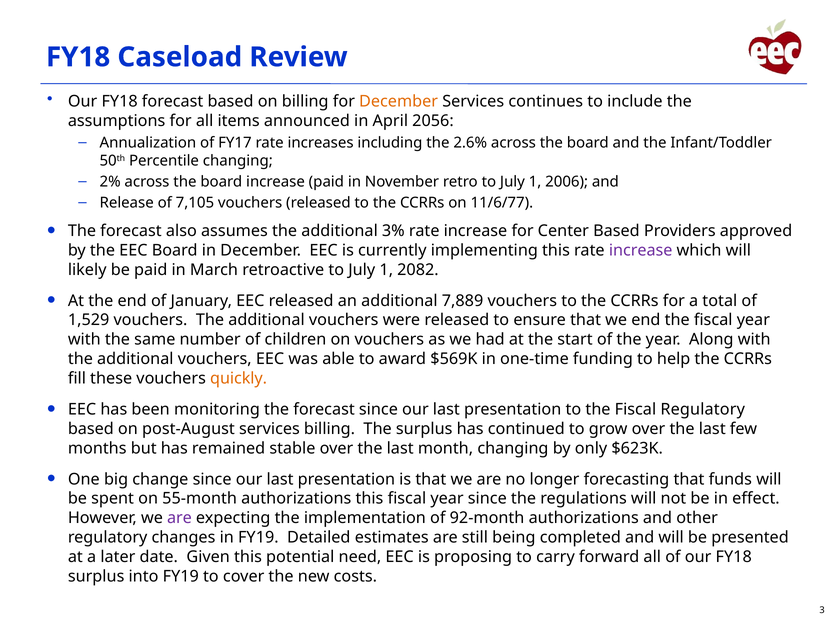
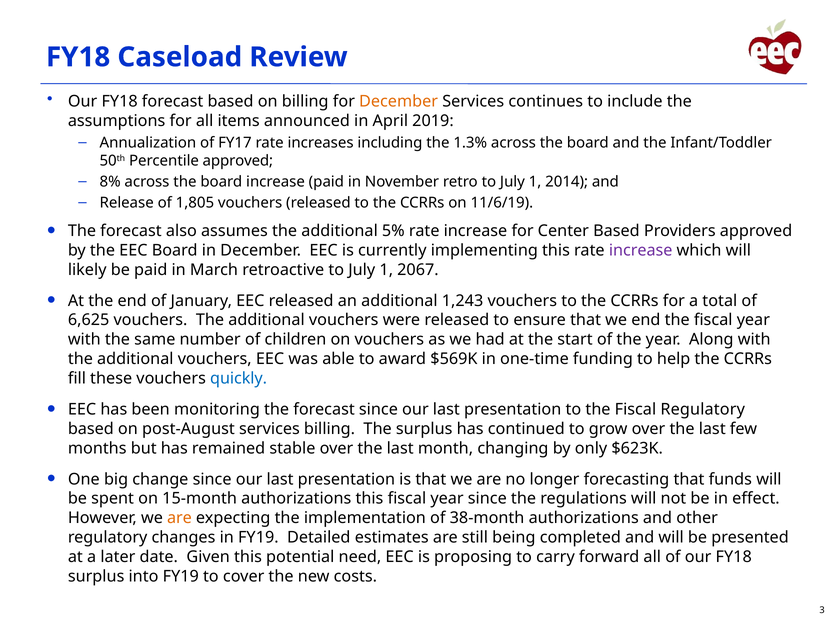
2056: 2056 -> 2019 (433, 121)
2.6%: 2.6% -> 1.3% (470, 143)
Percentile changing: changing -> approved (238, 161)
2%: 2% -> 8% (110, 182)
2006: 2006 -> 2014 (567, 182)
7,105: 7,105 -> 1,805 (195, 203)
11/6/77: 11/6/77 -> 11/6/19 (502, 203)
3%: 3% -> 5% (393, 231)
2082: 2082 -> 2067 (418, 270)
7,889: 7,889 -> 1,243 (463, 301)
1,529: 1,529 -> 6,625 (89, 320)
quickly colour: orange -> blue (239, 379)
55-month: 55-month -> 15-month (200, 499)
are colour: purple -> orange (179, 519)
92-month: 92-month -> 38-month (487, 519)
